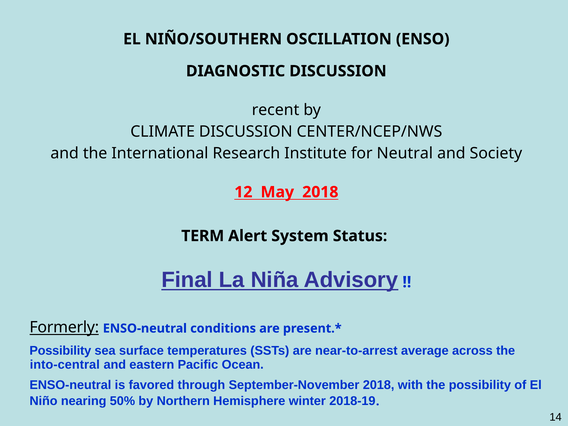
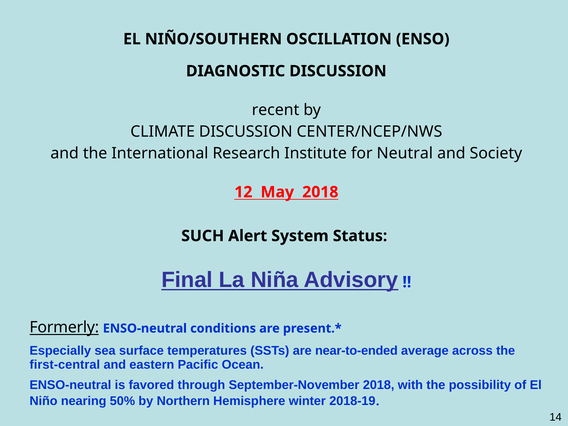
TERM: TERM -> SUCH (203, 236)
Possibility: Possibility -> Especially (60, 351)
near-to-arrest: near-to-arrest -> near-to-ended (356, 351)
into-central: into-central -> first-central (65, 365)
